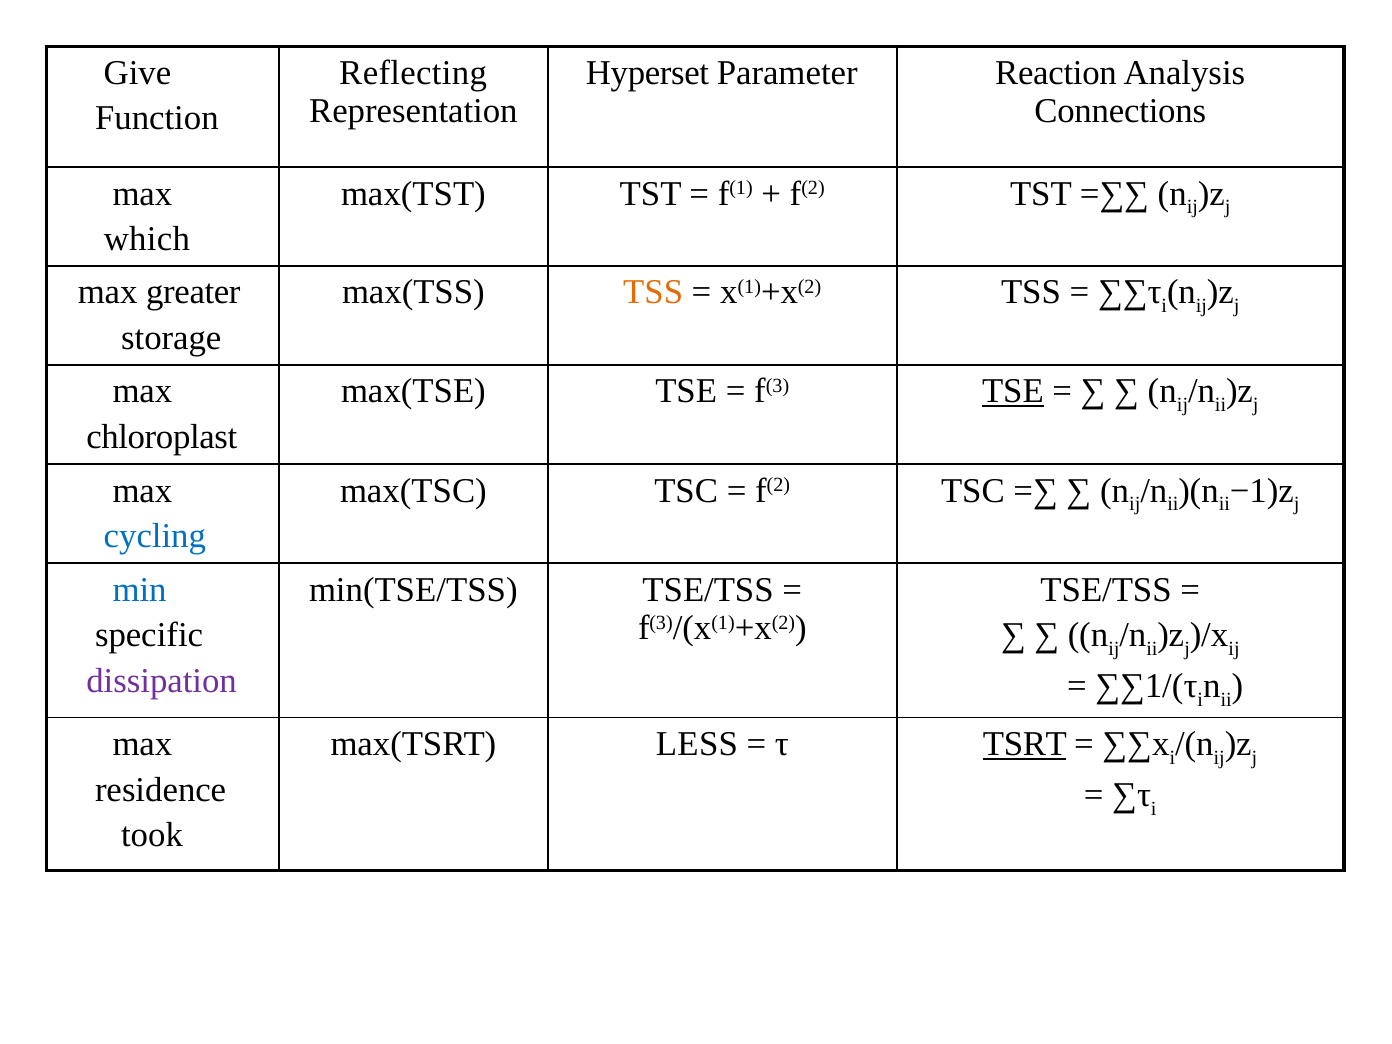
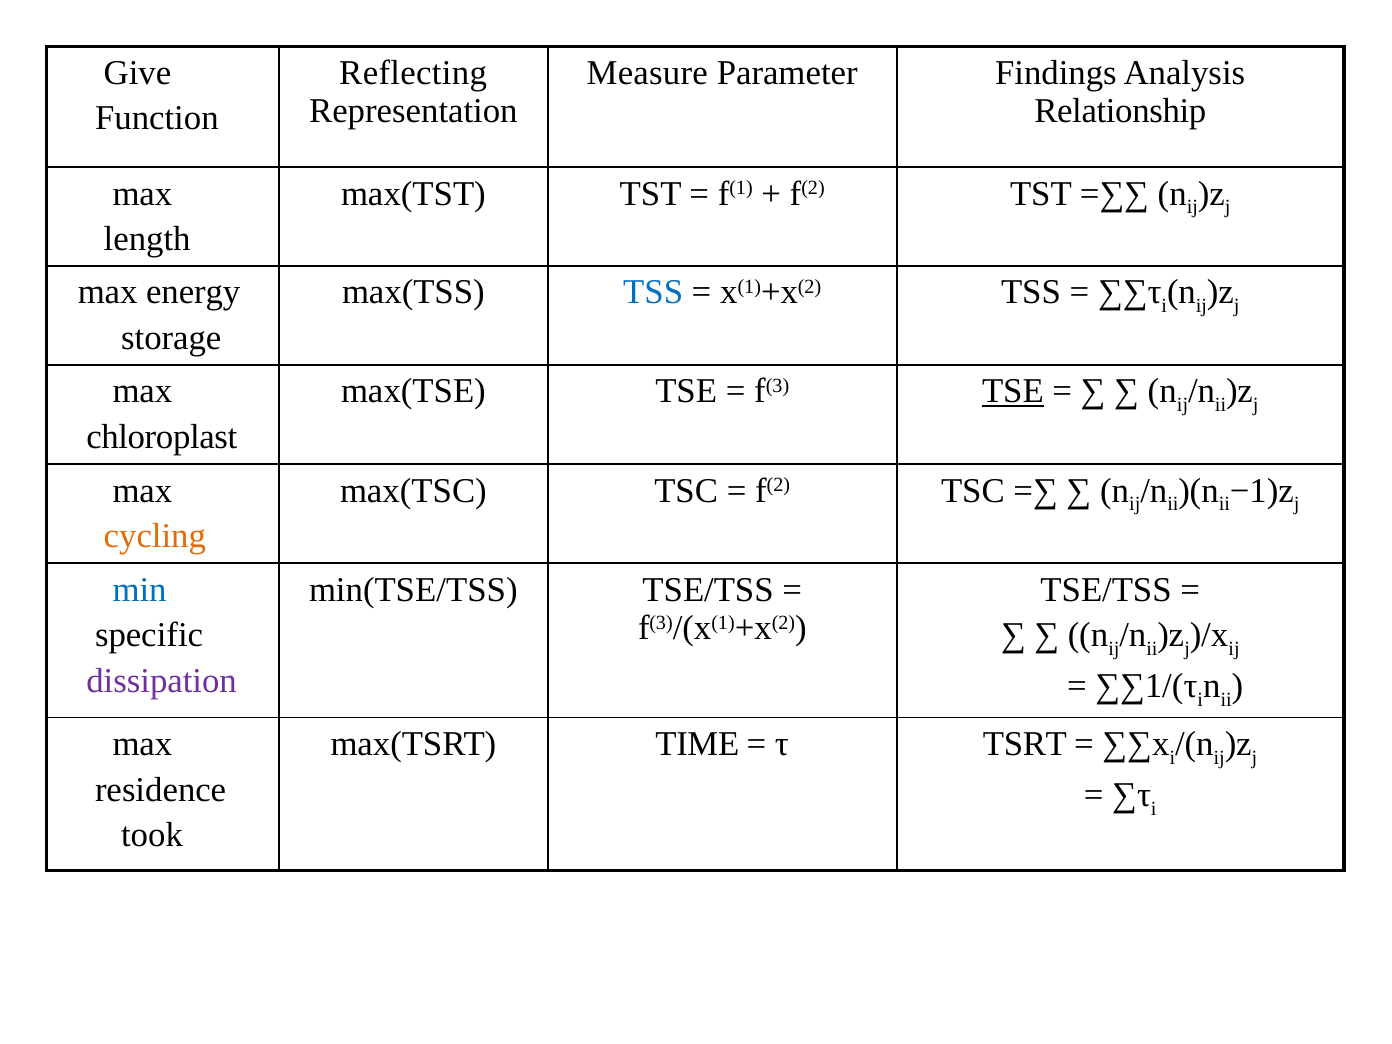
Hyperset: Hyperset -> Measure (647, 73)
Reaction: Reaction -> Findings (1056, 73)
Connections: Connections -> Relationship (1120, 111)
which: which -> length (147, 239)
greater: greater -> energy (193, 292)
TSS colour: orange -> blue (653, 292)
cycling colour: blue -> orange (155, 536)
LESS: LESS -> TIME (697, 744)
TSRT underline: present -> none (1025, 744)
